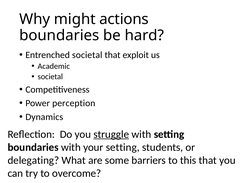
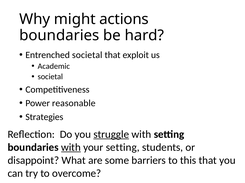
perception: perception -> reasonable (74, 104)
Dynamics: Dynamics -> Strategies (44, 117)
with underline: none -> present (71, 148)
delegating: delegating -> disappoint (33, 161)
